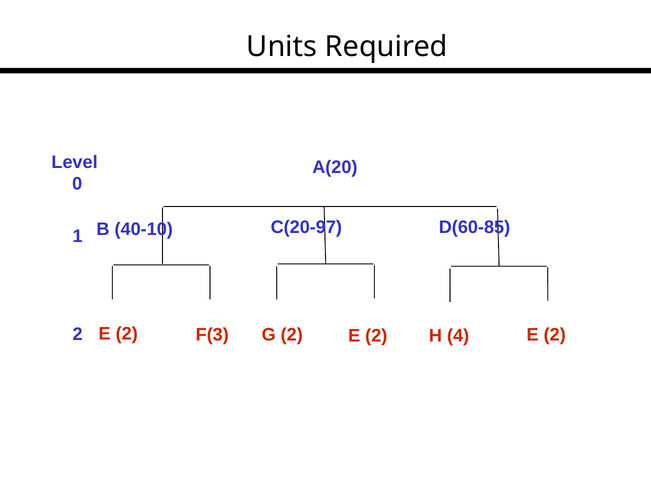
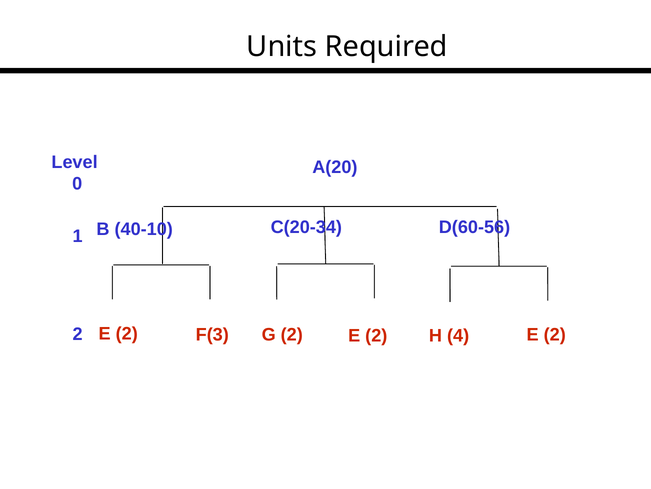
C(20-97: C(20-97 -> C(20-34 (306, 227)
D(60-85: D(60-85 -> D(60-56 (475, 227)
